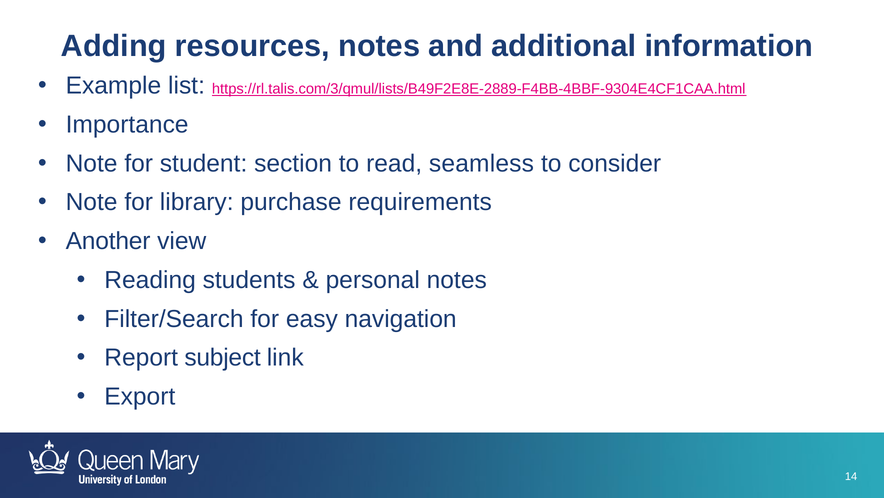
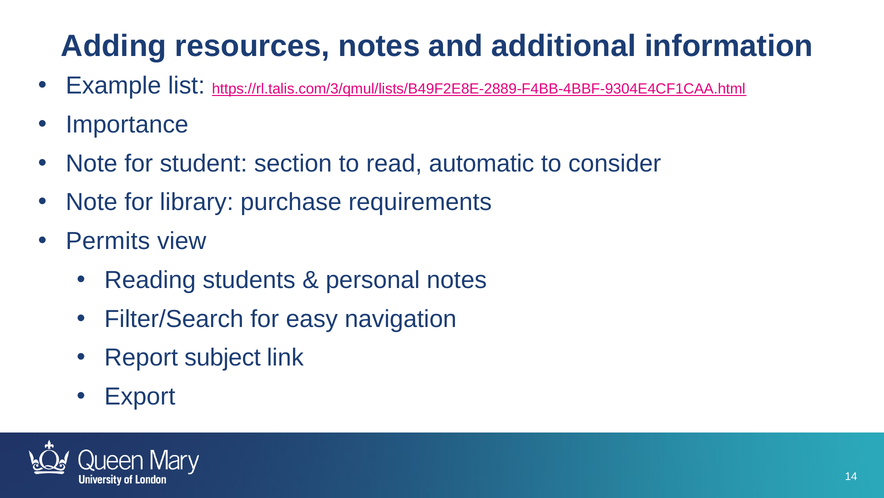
seamless: seamless -> automatic (482, 163)
Another: Another -> Permits (108, 241)
